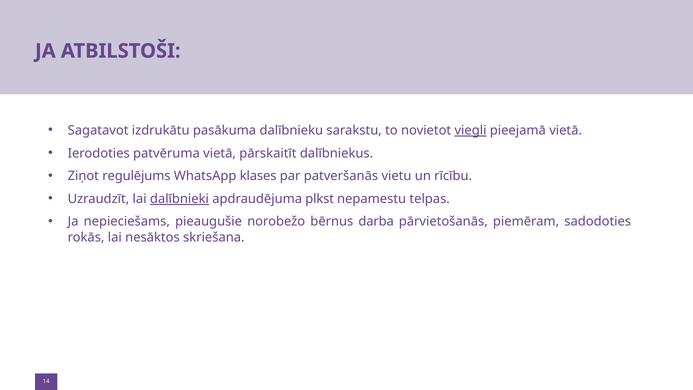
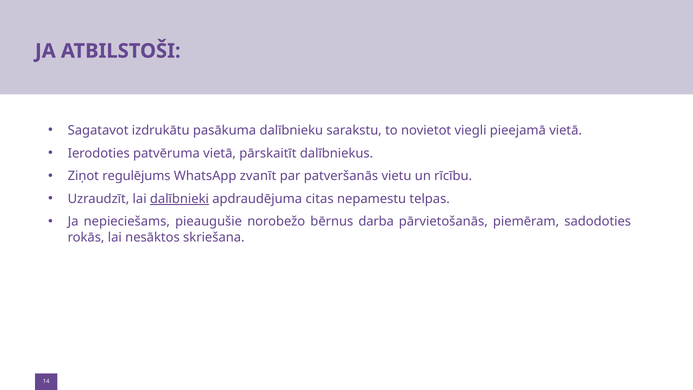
viegli underline: present -> none (470, 130)
klases: klases -> zvanīt (258, 176)
plkst: plkst -> citas (320, 199)
